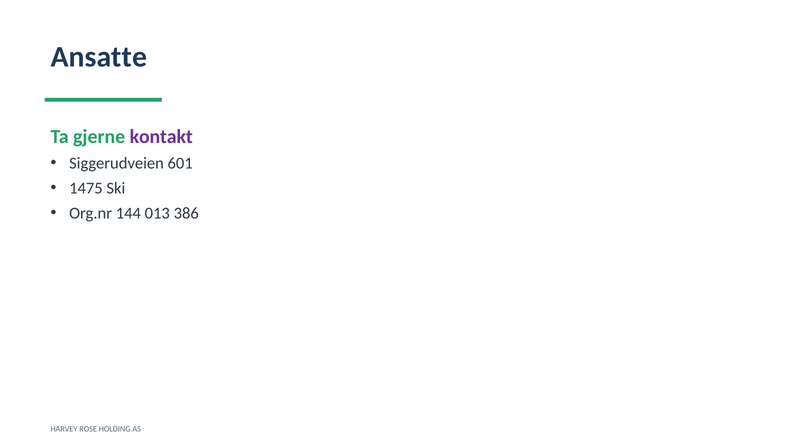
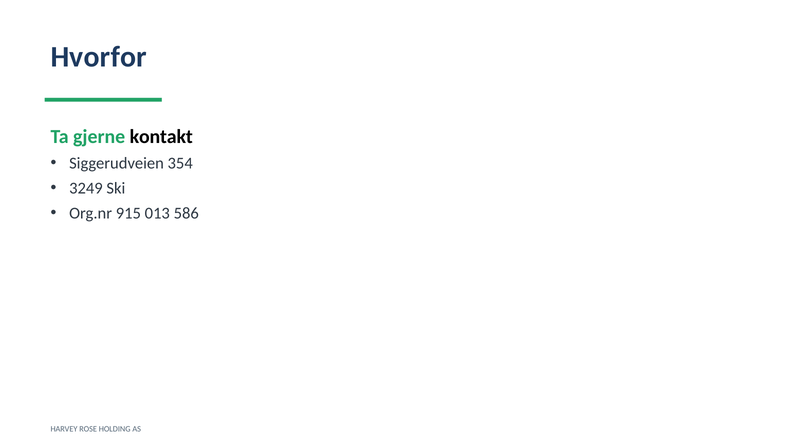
Ansatte: Ansatte -> Hvorfor (99, 57)
kontakt colour: purple -> black (161, 137)
601: 601 -> 354 (180, 163)
1475: 1475 -> 3249 (86, 188)
144: 144 -> 915 (128, 213)
386: 386 -> 586 (186, 213)
